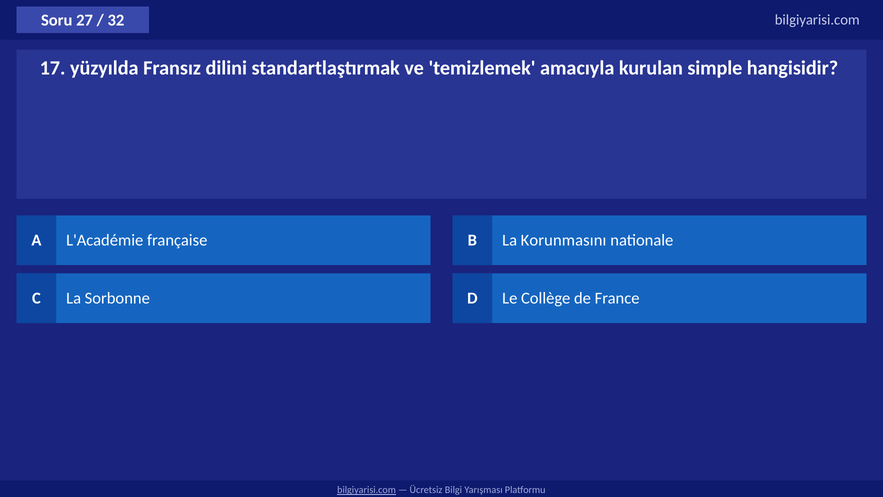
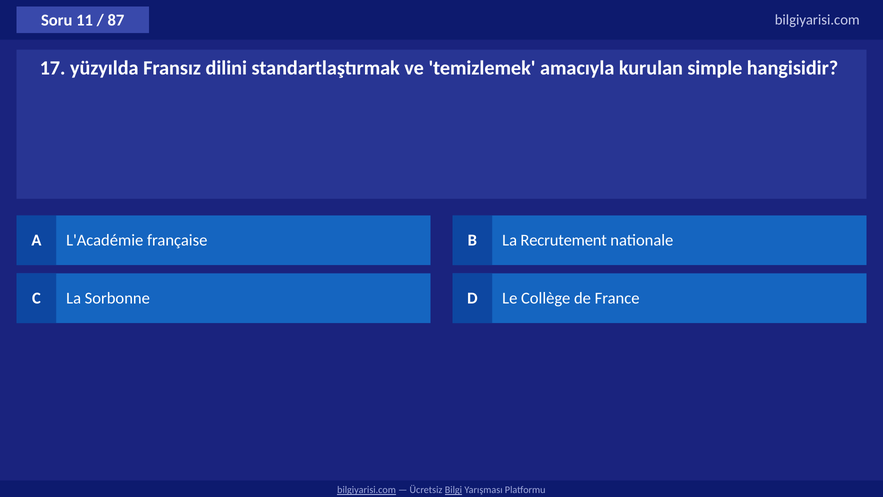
27: 27 -> 11 (85, 20)
32: 32 -> 87 (116, 20)
Korunmasını: Korunmasını -> Recrutement (564, 240)
Bilgi underline: none -> present (453, 490)
